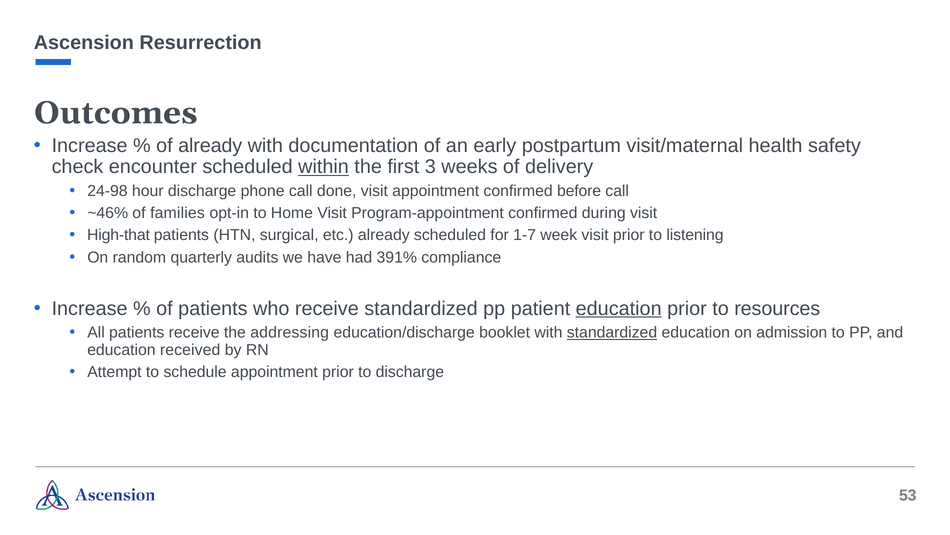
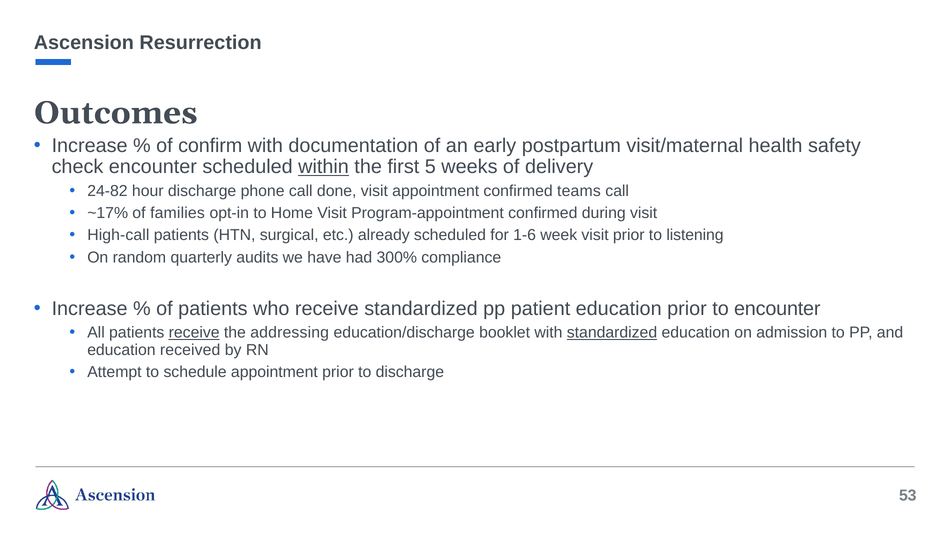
of already: already -> confirm (210, 145)
3: 3 -> 5 (430, 167)
24-98: 24-98 -> 24-82 (107, 191)
before: before -> teams (579, 191)
~46%: ~46% -> ~17% (108, 213)
High-that: High-that -> High-call (118, 235)
1-7: 1-7 -> 1-6 (525, 235)
391%: 391% -> 300% (397, 257)
education underline: present -> none (619, 308)
to resources: resources -> encounter (777, 308)
receive underline: none -> present (194, 332)
